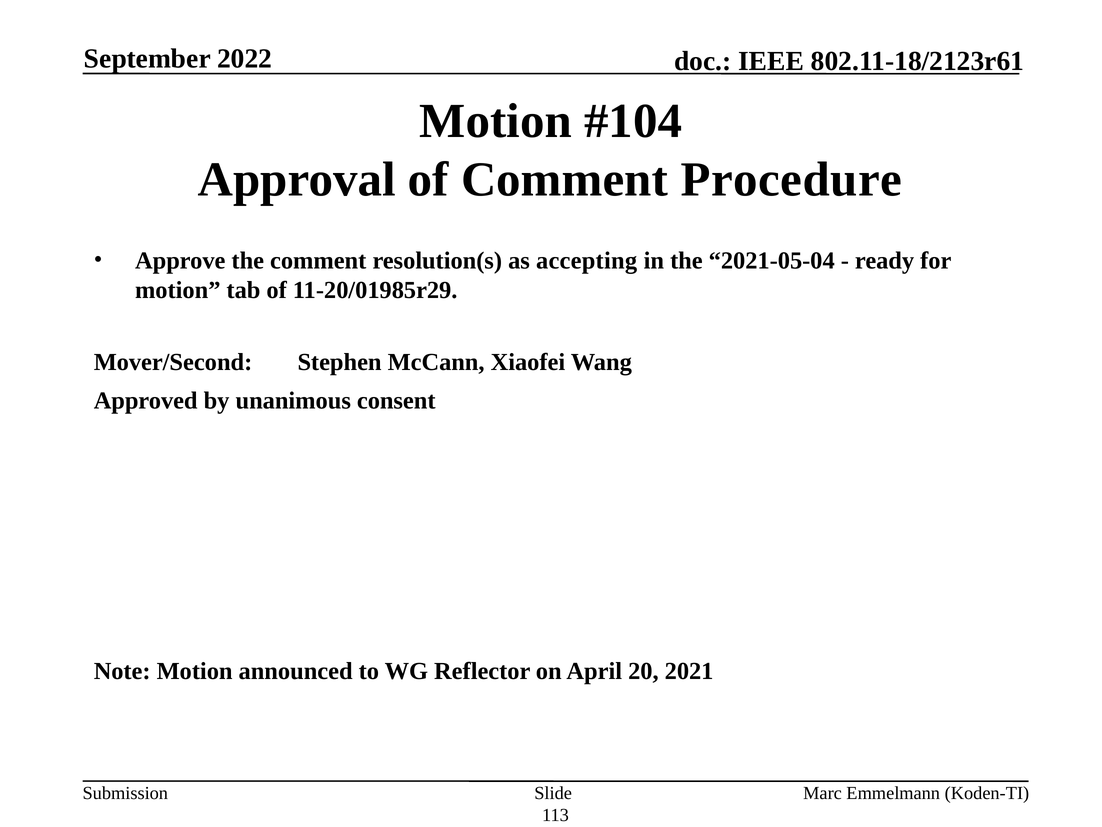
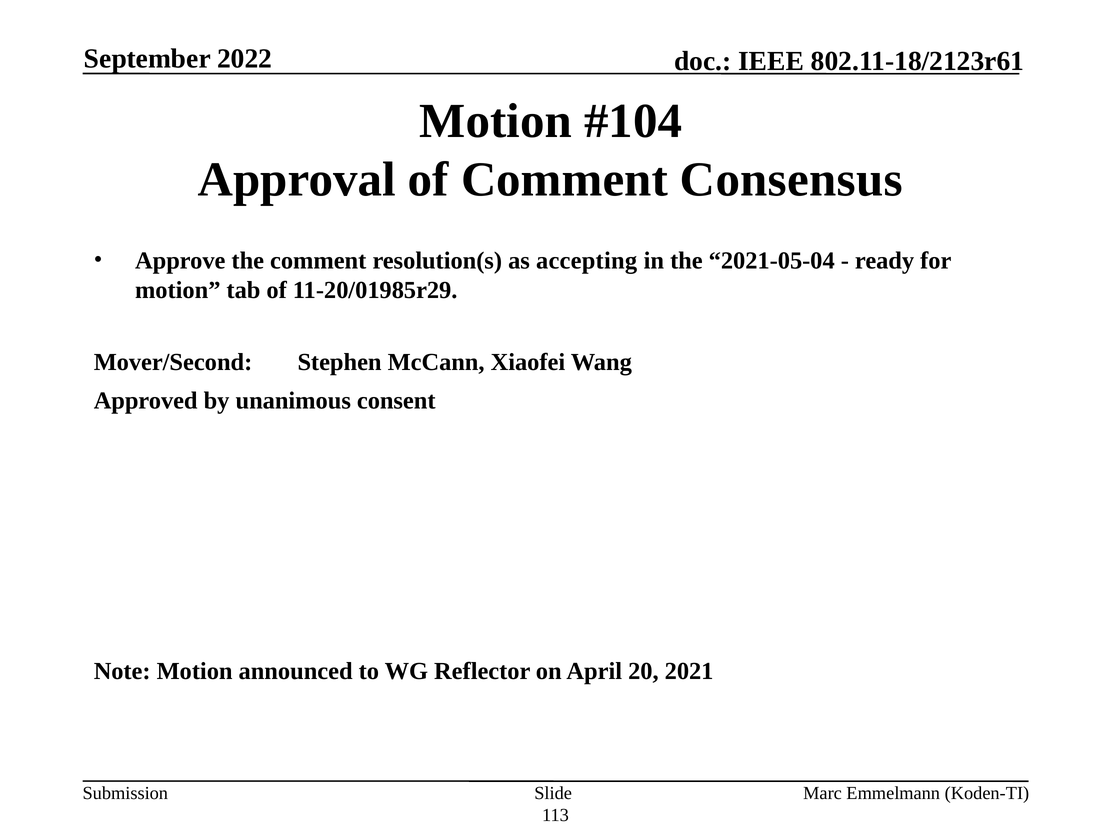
Procedure: Procedure -> Consensus (791, 180)
